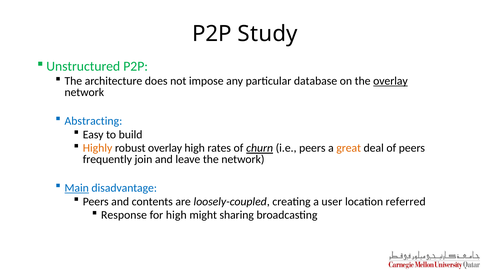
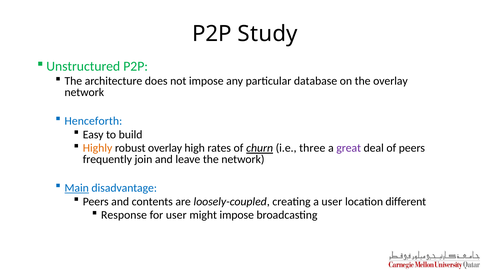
overlay underline: present -> none (390, 81)
Abstracting: Abstracting -> Henceforth (93, 121)
i.e peers: peers -> three (312, 148)
great colour: orange -> purple (349, 148)
referred: referred -> different (406, 201)
for high: high -> user (176, 215)
might sharing: sharing -> impose (237, 215)
